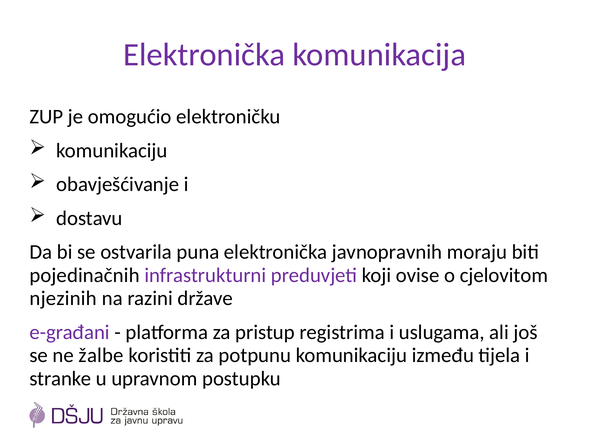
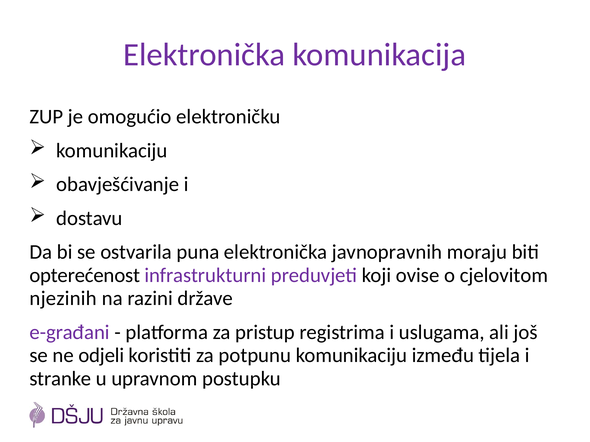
pojedinačnih: pojedinačnih -> opterećenost (85, 275)
žalbe: žalbe -> odjeli (101, 356)
